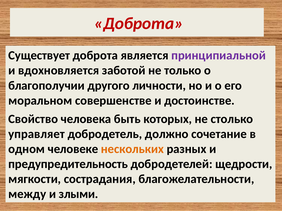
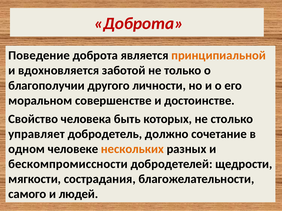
Существует: Существует -> Поведение (39, 56)
принципиальной colour: purple -> orange (219, 56)
предупредительность: предупредительность -> бескомпромиссности (68, 164)
между: между -> самого (27, 194)
злыми: злыми -> людей (79, 194)
